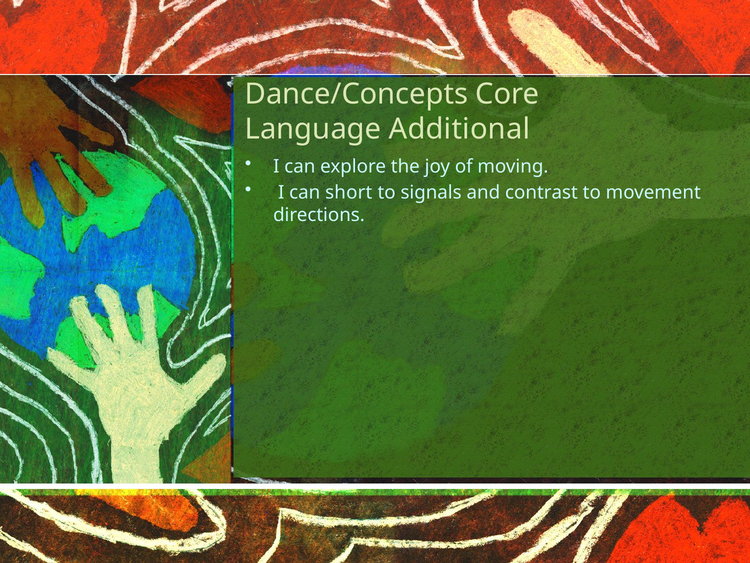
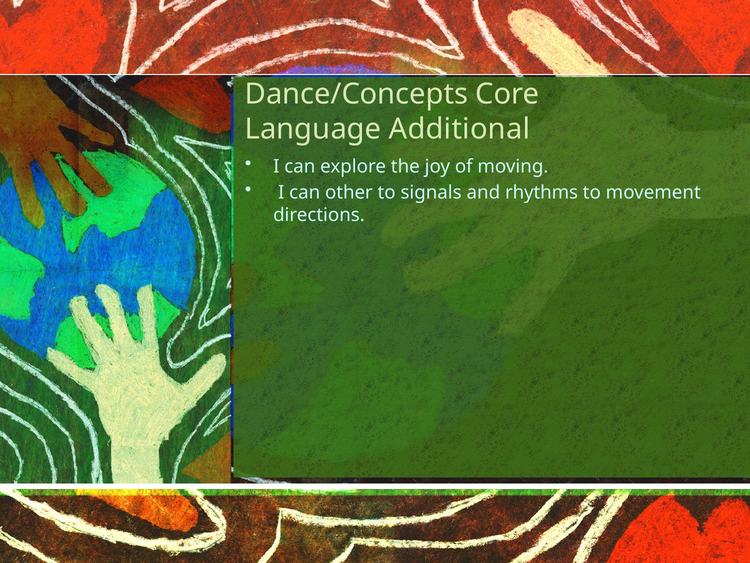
short: short -> other (349, 193)
contrast: contrast -> rhythms (542, 193)
